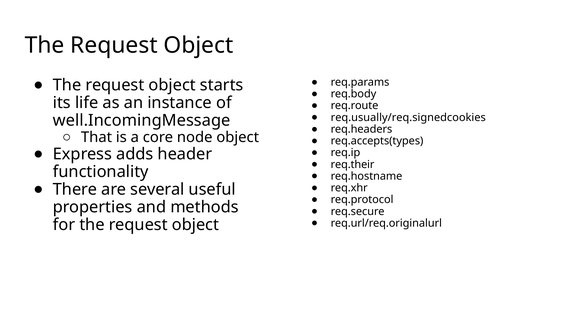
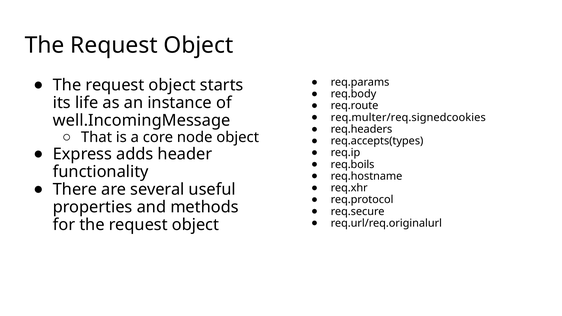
req.usually/req.signedcookies: req.usually/req.signedcookies -> req.multer/req.signedcookies (408, 117)
req.their: req.their -> req.boils (353, 164)
